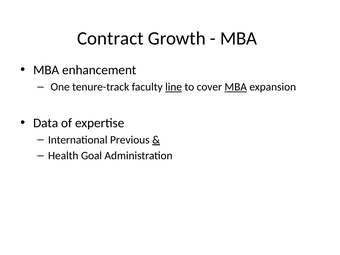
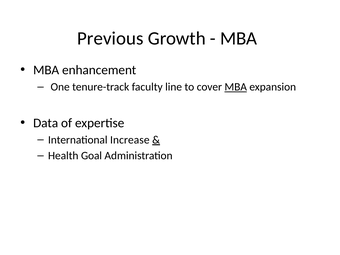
Contract: Contract -> Previous (110, 38)
line underline: present -> none (174, 87)
Previous: Previous -> Increase (130, 140)
